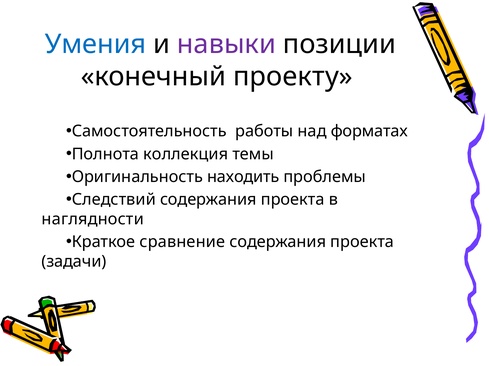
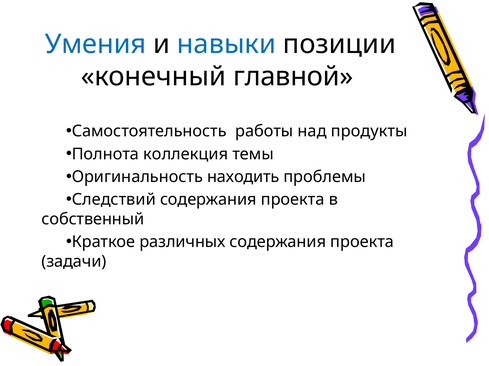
навыки colour: purple -> blue (226, 44)
проекту: проекту -> главной (293, 77)
форматах: форматах -> продукты (369, 132)
наглядности: наглядности -> собственный (93, 220)
сравнение: сравнение -> различных (182, 242)
